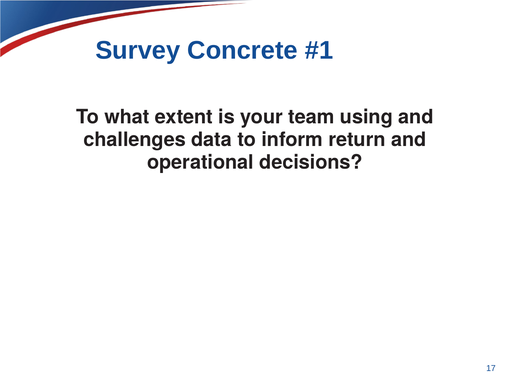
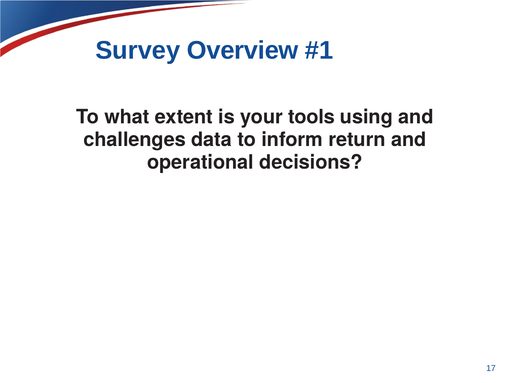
Concrete: Concrete -> Overview (243, 50)
team: team -> tools (312, 117)
